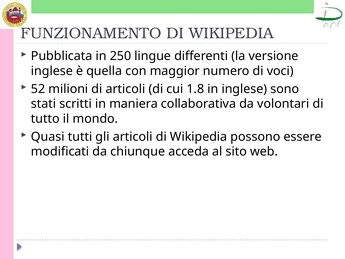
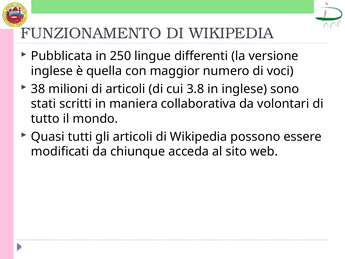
52: 52 -> 38 (38, 89)
1.8: 1.8 -> 3.8 (195, 89)
